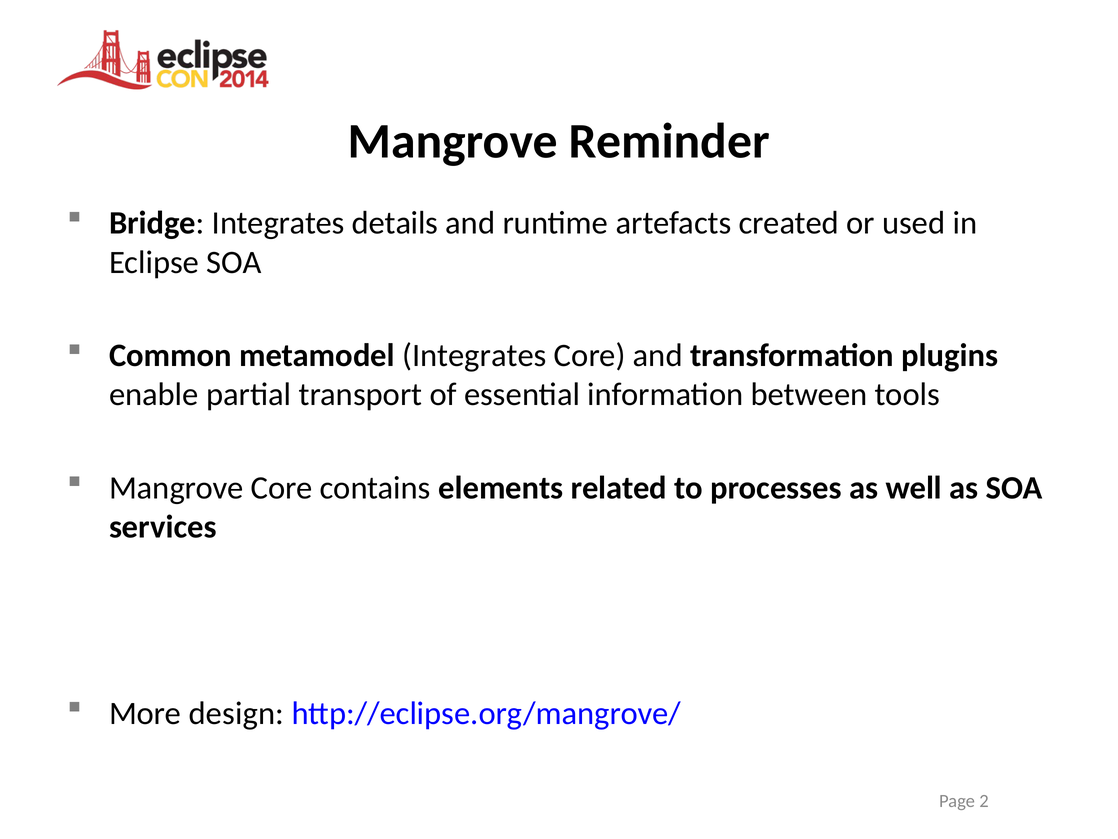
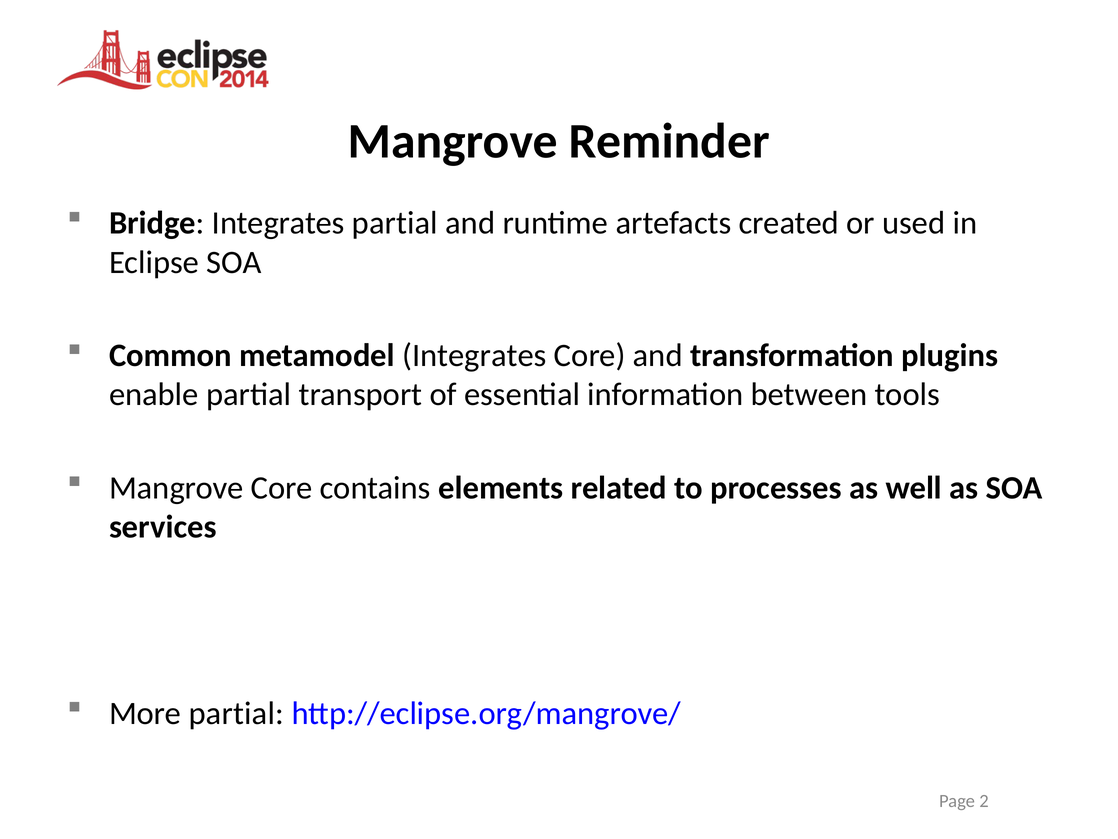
Integrates details: details -> partial (395, 223)
More design: design -> partial (236, 713)
